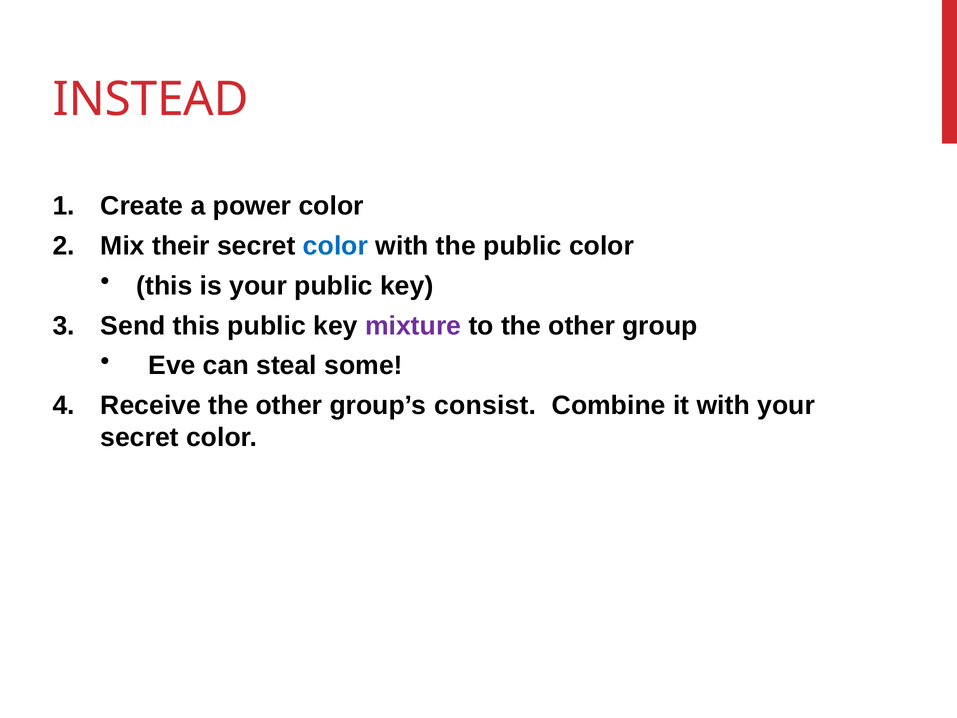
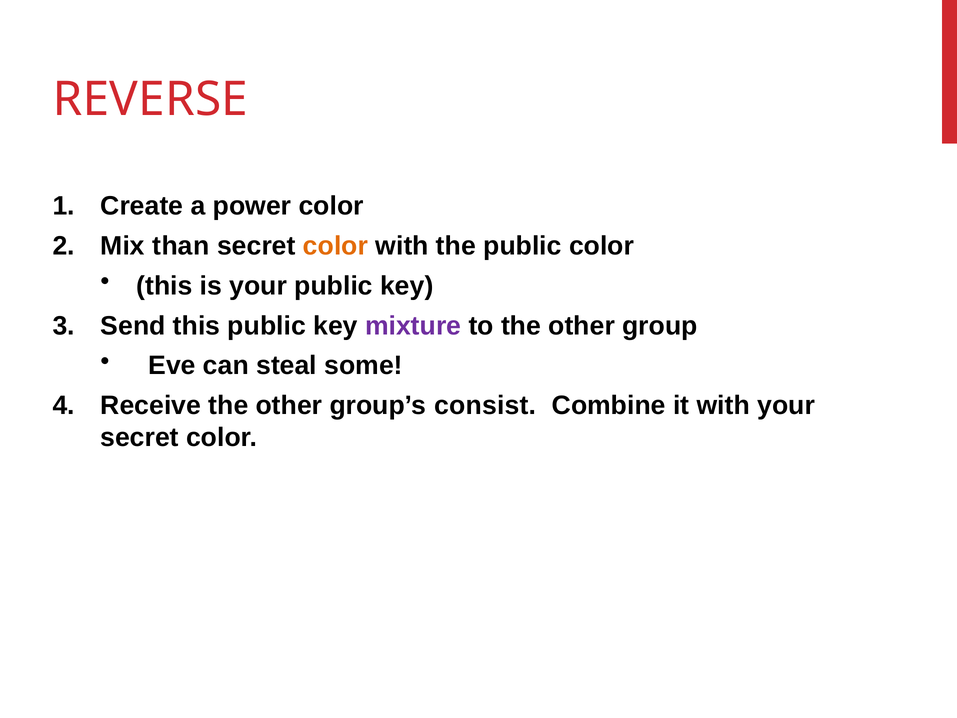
INSTEAD: INSTEAD -> REVERSE (150, 99)
their: their -> than (181, 246)
color colour: blue -> orange (335, 246)
